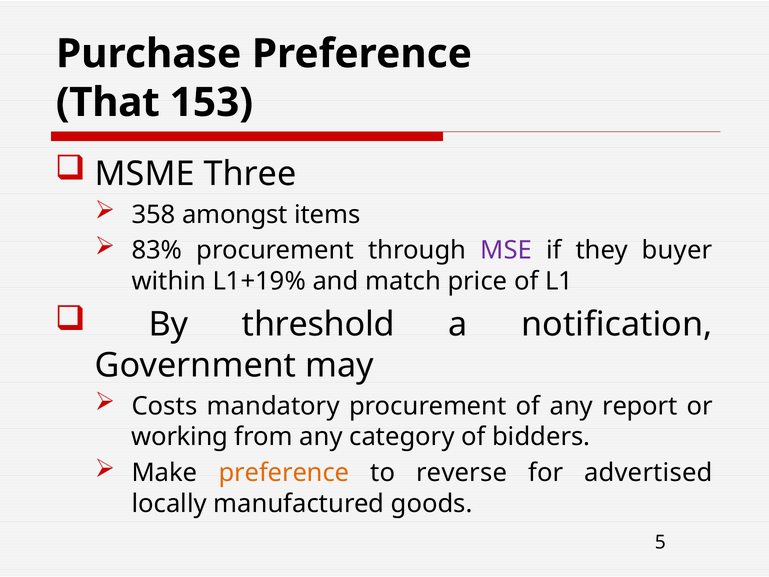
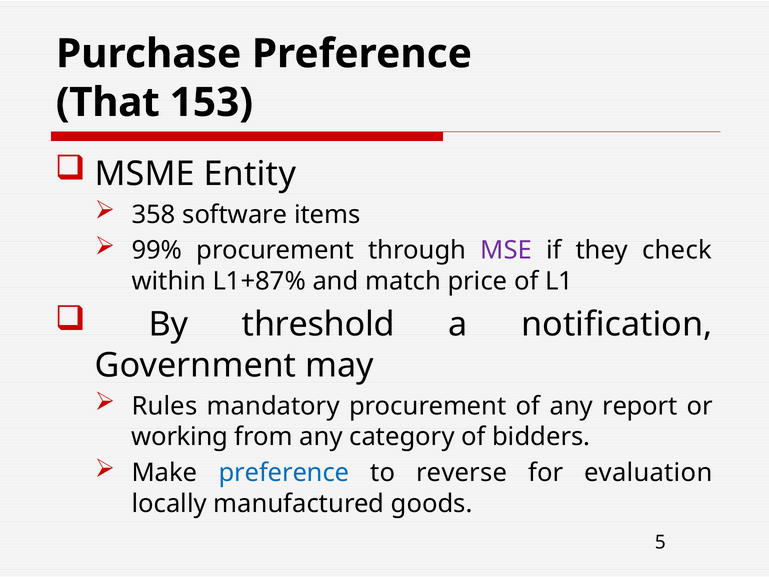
Three: Three -> Entity (250, 174)
amongst: amongst -> software (235, 215)
83%: 83% -> 99% (157, 250)
buyer: buyer -> check (677, 250)
L1+19%: L1+19% -> L1+87% (259, 281)
Costs: Costs -> Rules (165, 406)
preference colour: orange -> blue (284, 473)
advertised: advertised -> evaluation (648, 473)
